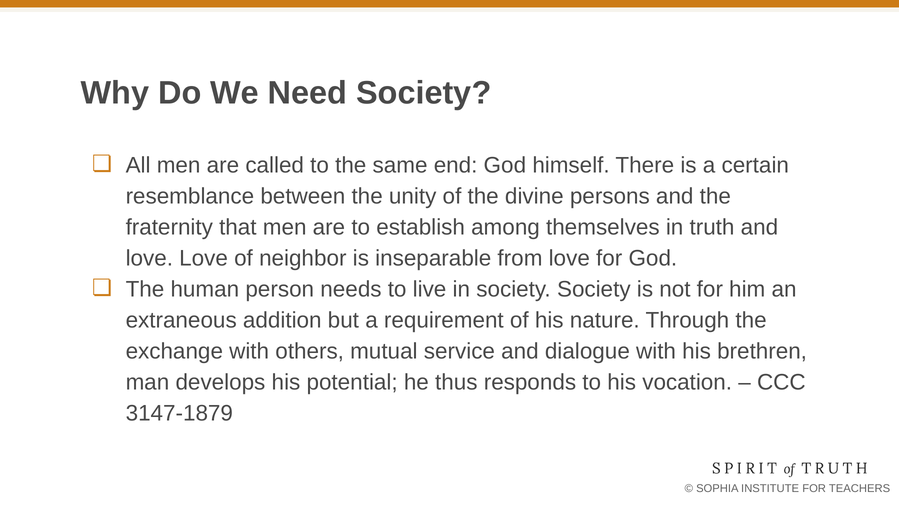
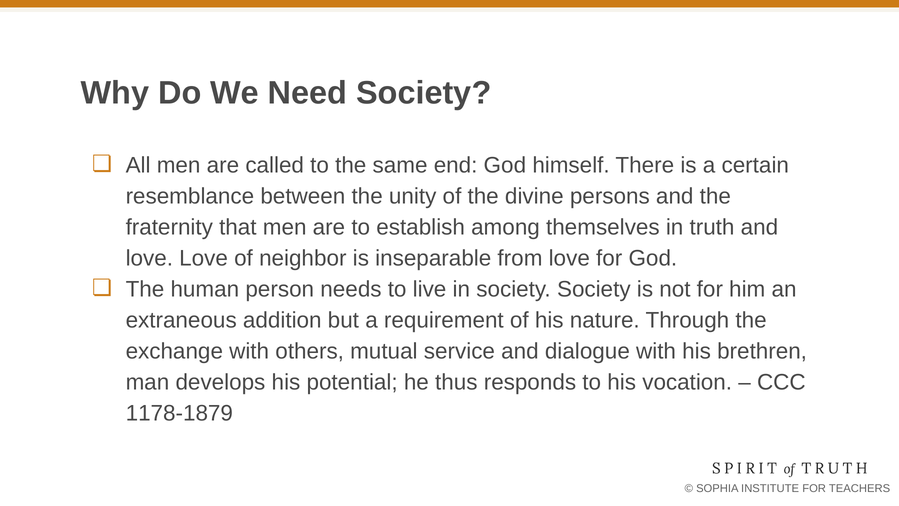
3147-1879: 3147-1879 -> 1178-1879 (179, 413)
